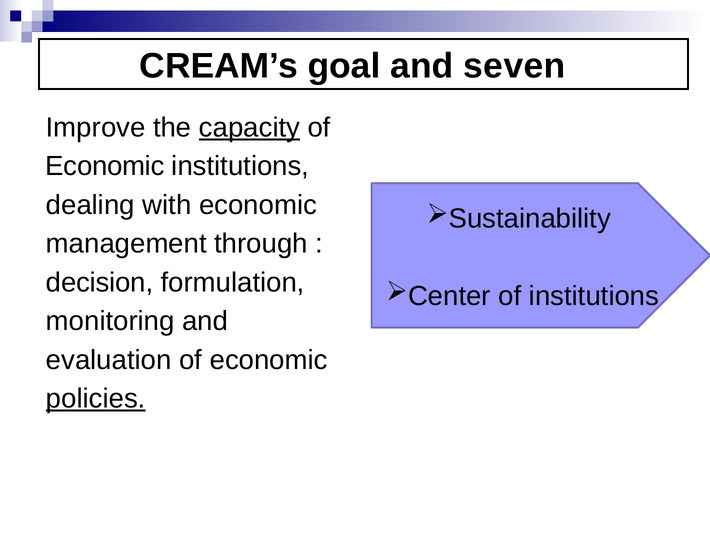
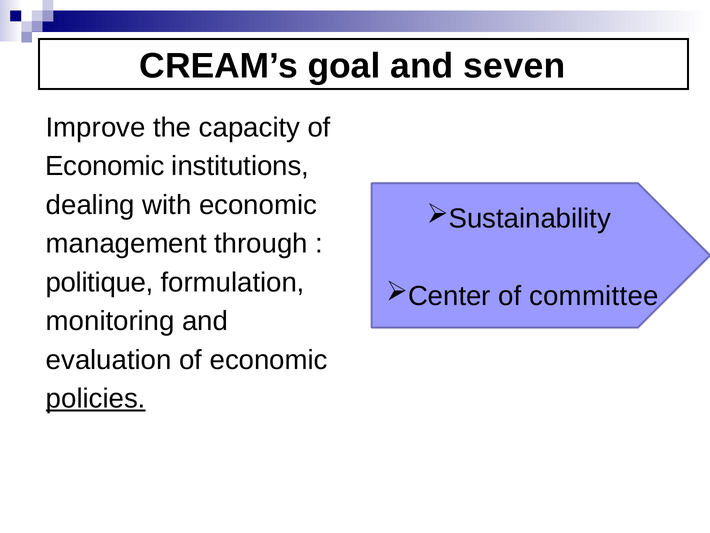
capacity underline: present -> none (250, 127)
decision: decision -> politique (100, 282)
of institutions: institutions -> committee (594, 296)
